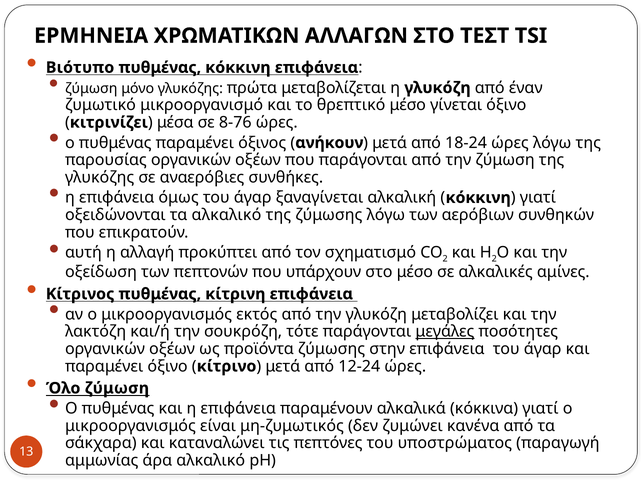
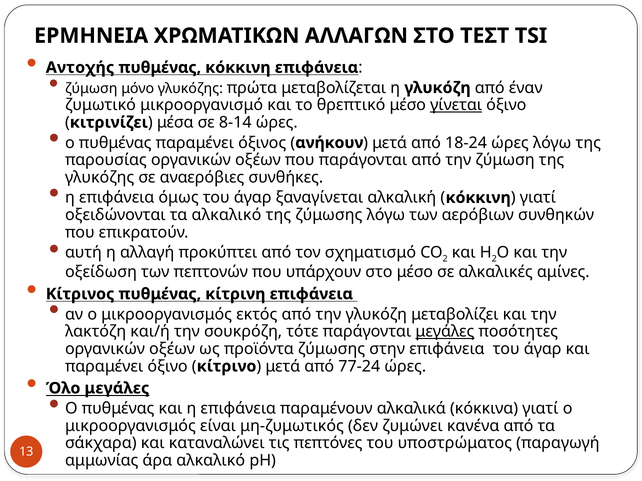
Βιότυπο: Βιότυπο -> Αντοχής (80, 68)
γίνεται underline: none -> present (456, 105)
8-76: 8-76 -> 8-14 (235, 123)
12-24: 12-24 -> 77-24 (359, 367)
Όλο ζύμωση: ζύμωση -> μεγάλες (117, 389)
